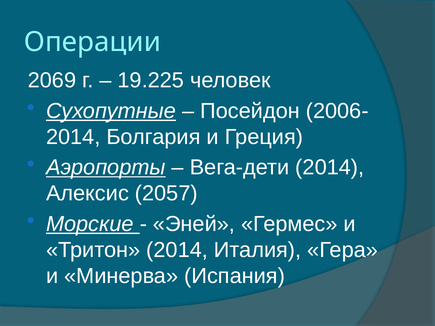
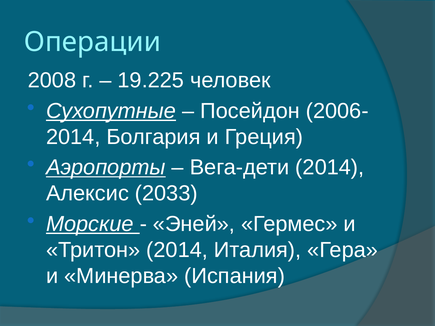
2069: 2069 -> 2008 (52, 80)
2057: 2057 -> 2033 (166, 194)
